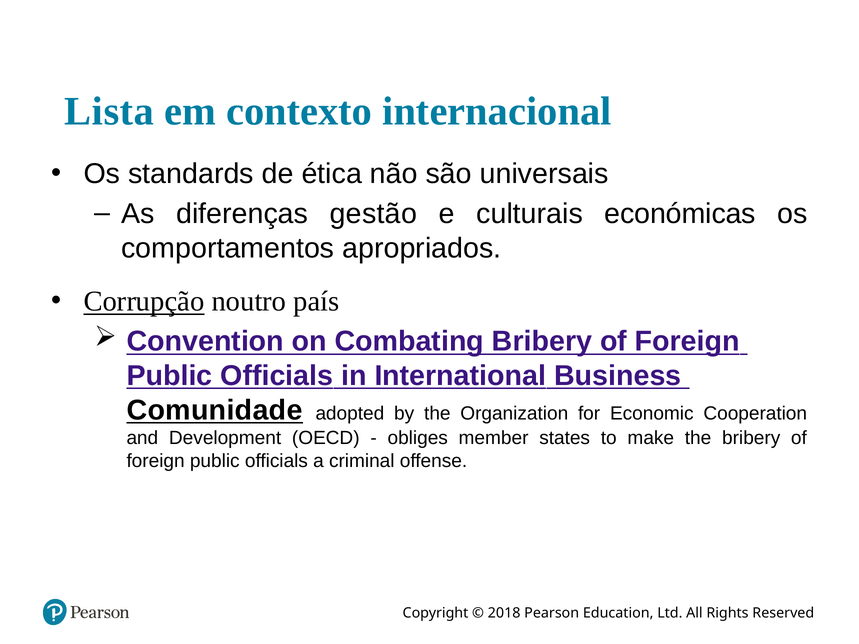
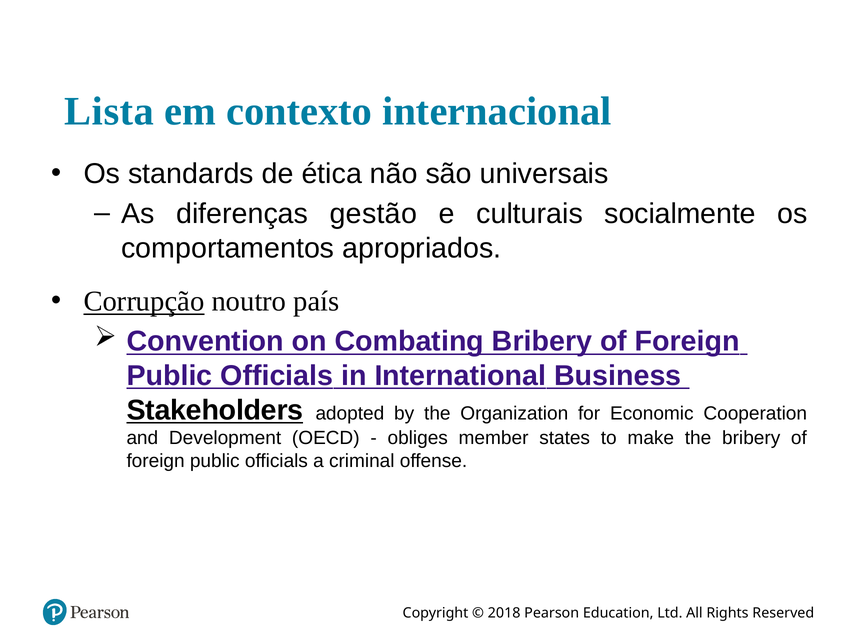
económicas: económicas -> socialmente (680, 214)
Comunidade: Comunidade -> Stakeholders (215, 410)
